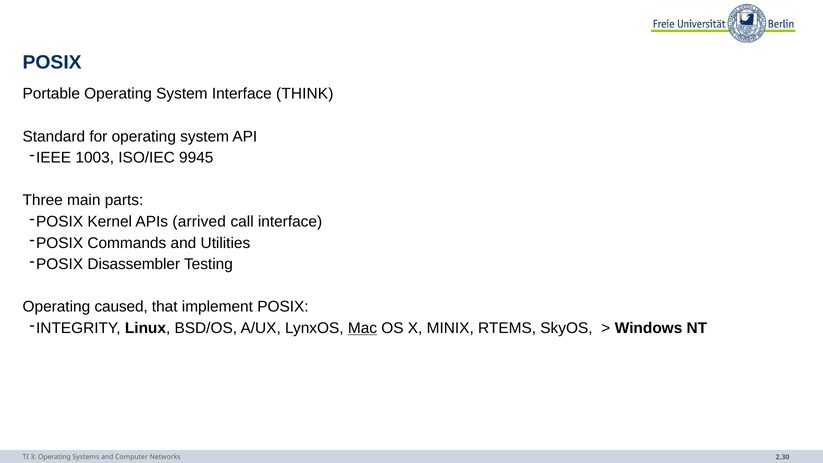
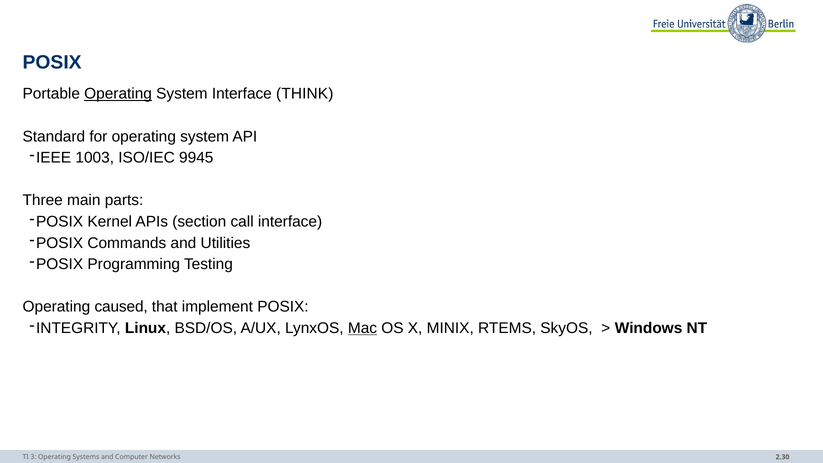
Operating underline: none -> present (118, 94)
arrived: arrived -> section (199, 222)
Disassembler: Disassembler -> Programming (134, 264)
